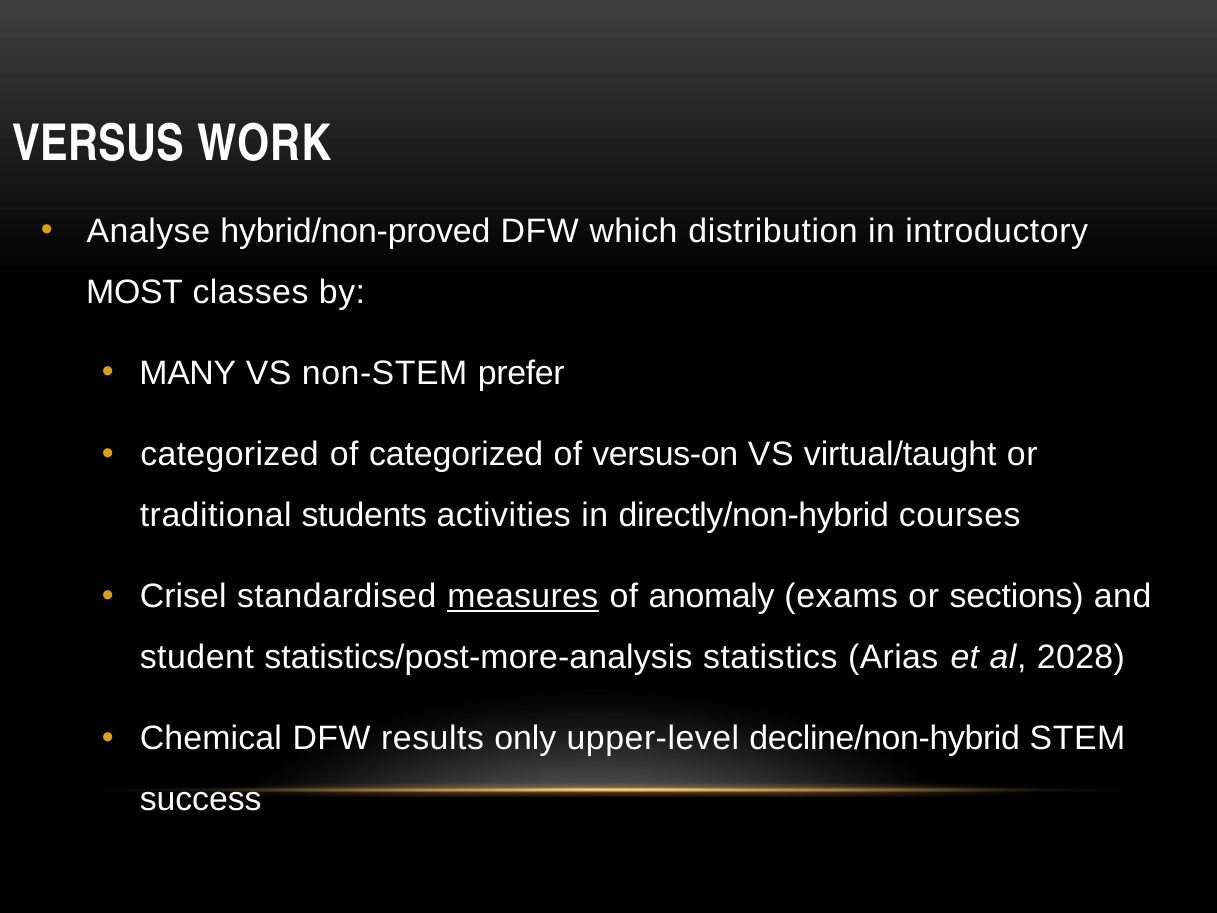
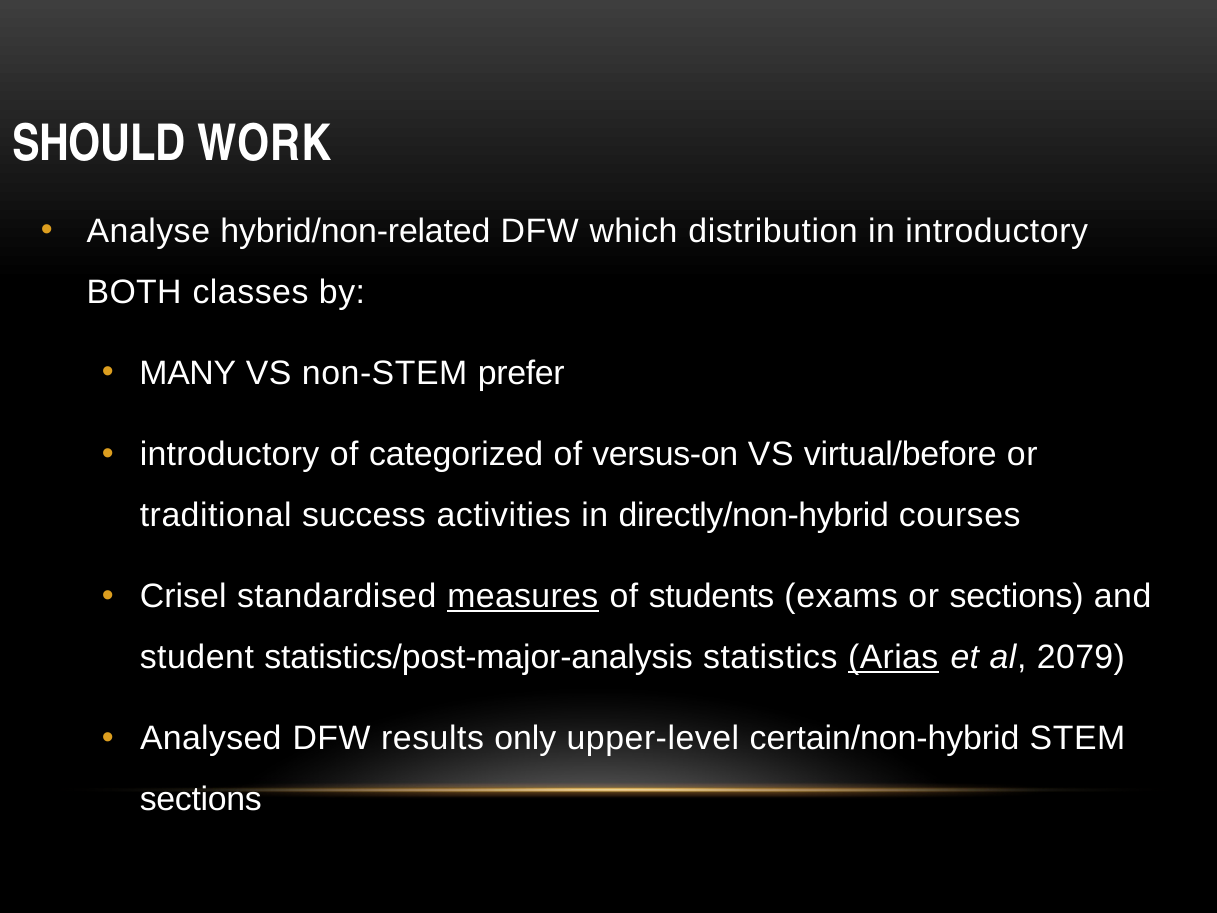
VERSUS: VERSUS -> SHOULD (99, 144)
hybrid/non-proved: hybrid/non-proved -> hybrid/non-related (355, 232)
MOST: MOST -> BOTH (134, 292)
categorized: categorized -> introductory (230, 455)
virtual/taught: virtual/taught -> virtual/before (900, 455)
students: students -> success (364, 516)
anomaly: anomaly -> students (712, 597)
statistics/post-more-analysis: statistics/post-more-analysis -> statistics/post-major-analysis (479, 657)
Arias underline: none -> present (893, 657)
2028: 2028 -> 2079 (1081, 657)
Chemical: Chemical -> Analysed (211, 739)
decline/non-hybrid: decline/non-hybrid -> certain/non-hybrid (885, 739)
success: success -> sections (201, 799)
